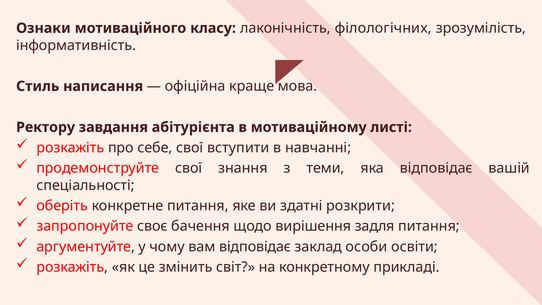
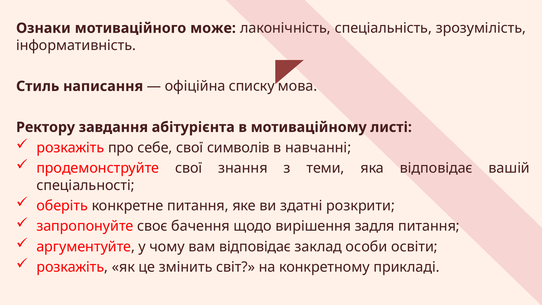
класу: класу -> може (213, 28)
філологічних: філологічних -> спеціальність (383, 28)
краще: краще -> списку (252, 86)
вступити: вступити -> символів (238, 148)
